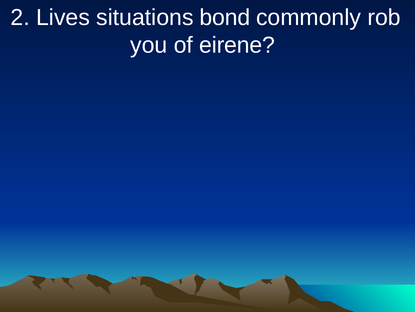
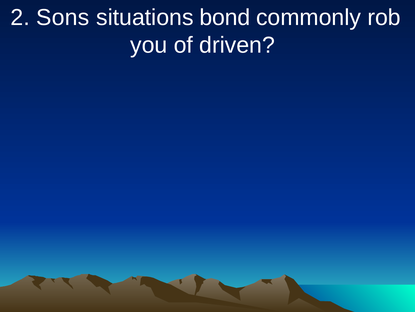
Lives: Lives -> Sons (63, 17)
eirene: eirene -> driven (237, 45)
